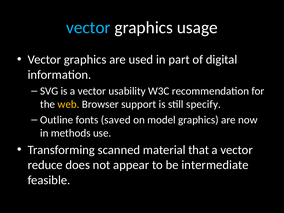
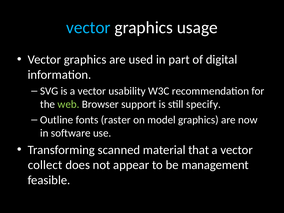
web colour: yellow -> light green (68, 104)
saved: saved -> raster (116, 120)
methods: methods -> software (71, 133)
reduce: reduce -> collect (45, 165)
intermediate: intermediate -> management (215, 165)
